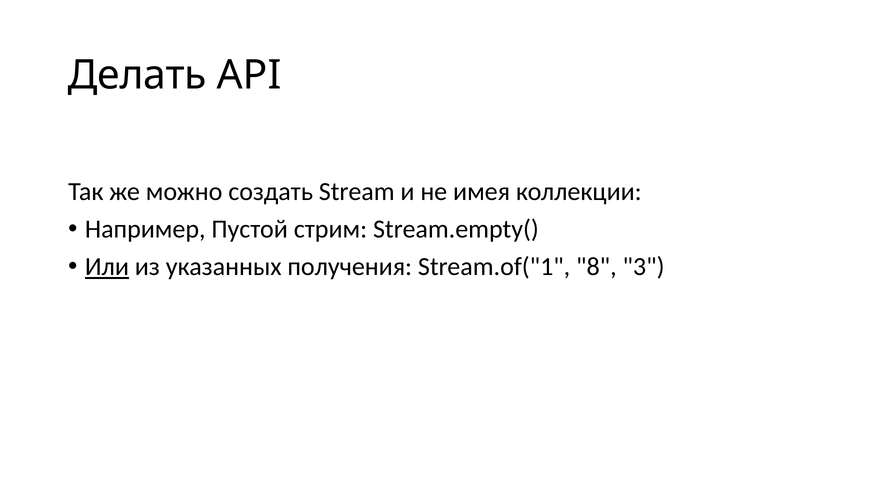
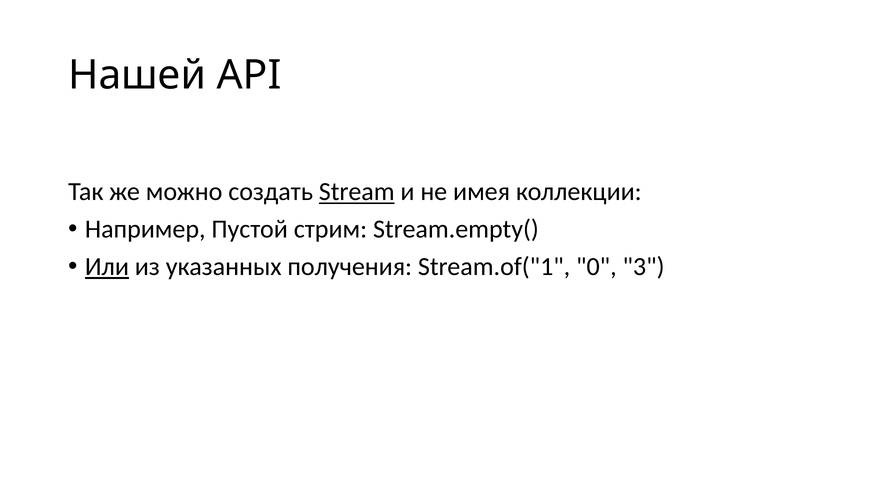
Делать: Делать -> Нашей (137, 75)
Stream underline: none -> present (357, 192)
8: 8 -> 0 (596, 267)
